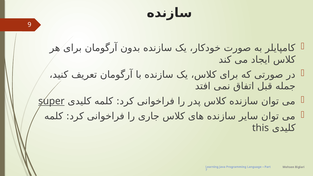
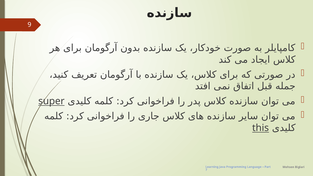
this underline: none -> present (261, 128)
